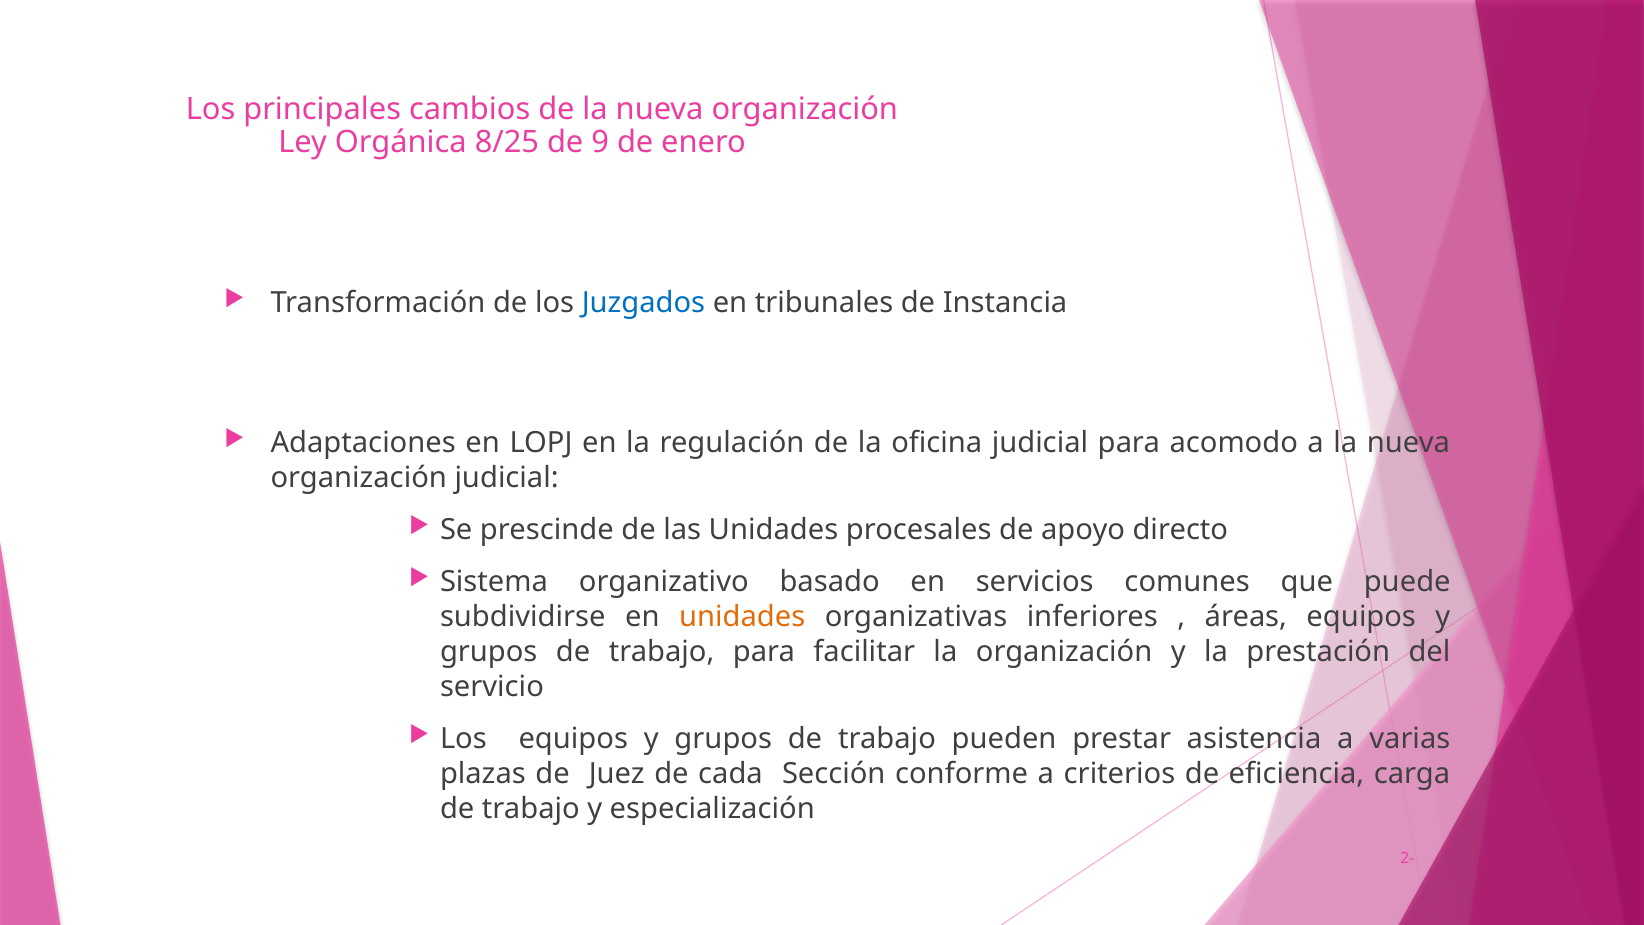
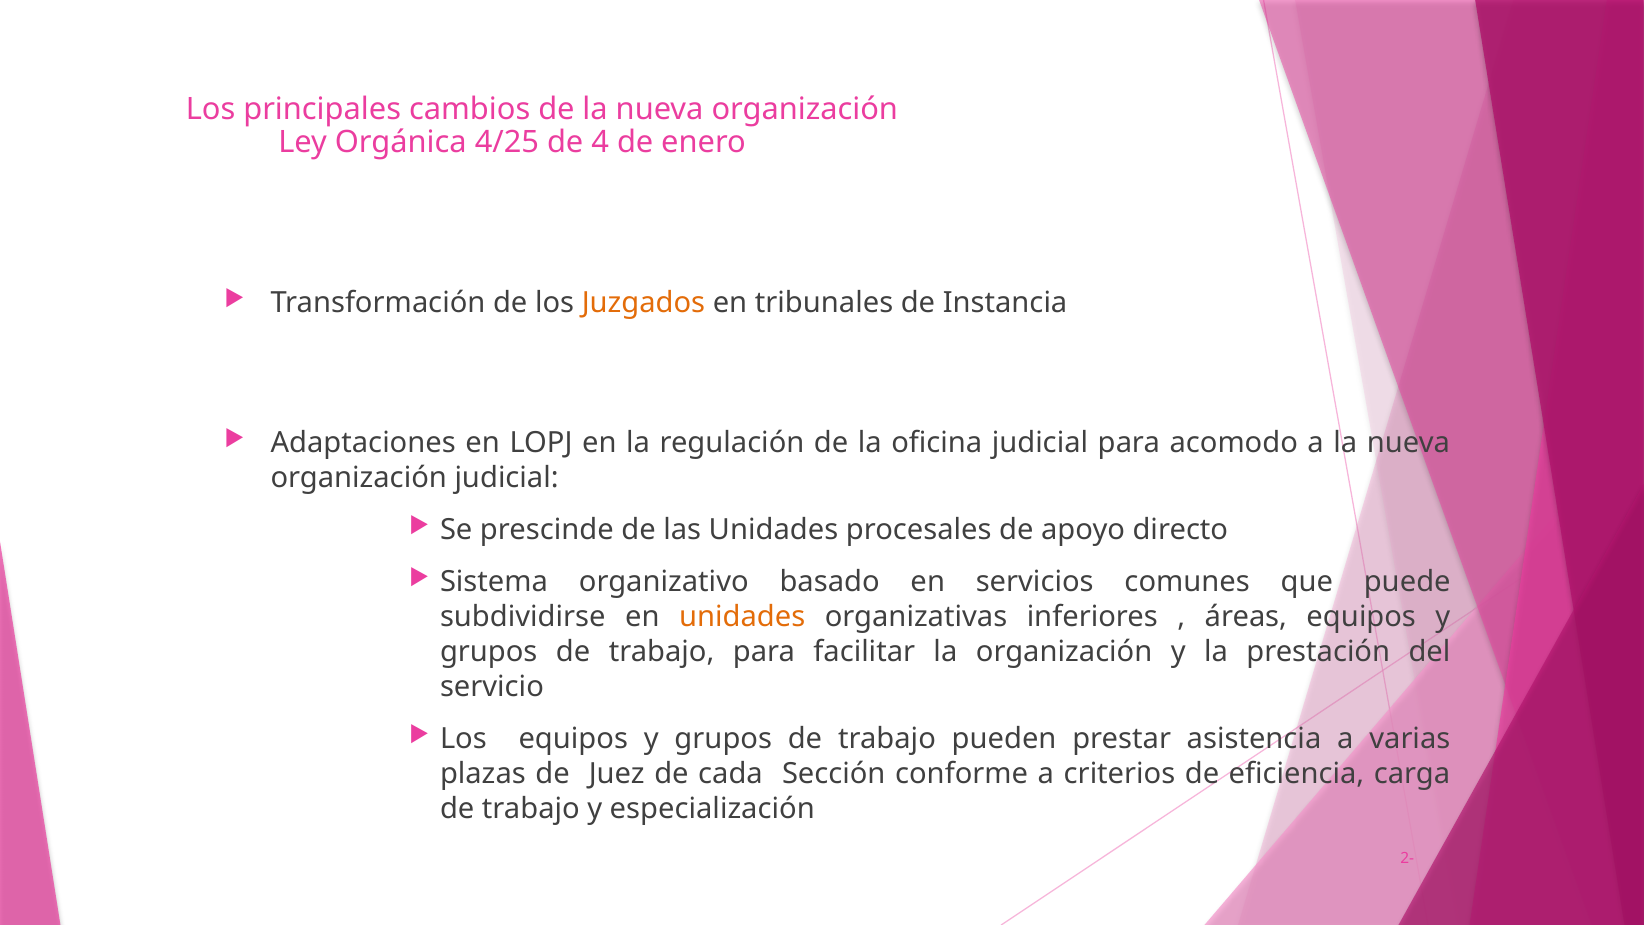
8/25: 8/25 -> 4/25 (507, 142)
9: 9 -> 4 (600, 142)
Juzgados colour: blue -> orange (643, 303)
